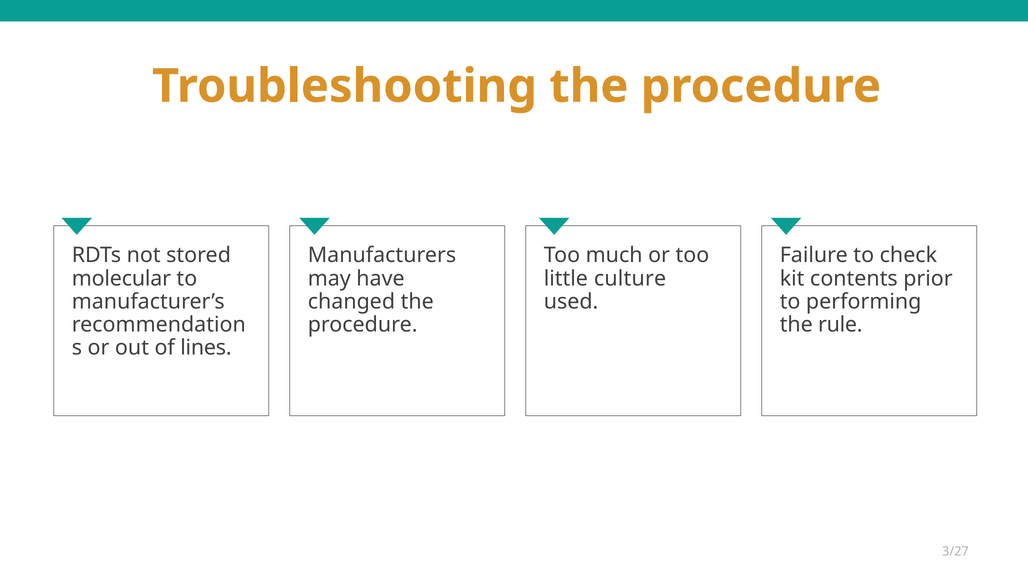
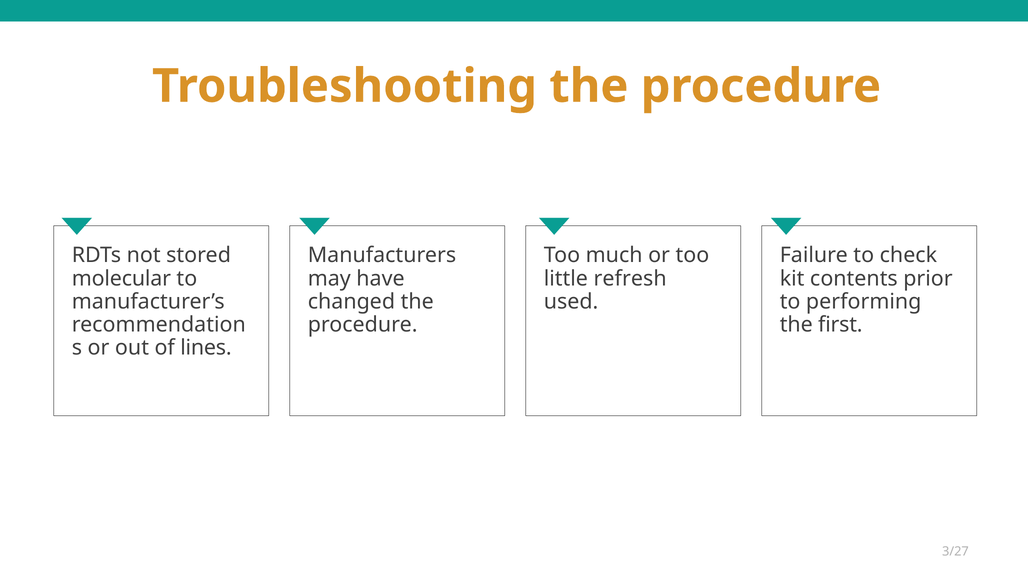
culture: culture -> refresh (630, 279)
rule: rule -> first (840, 325)
